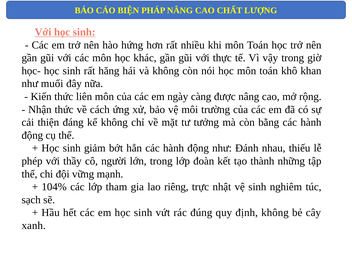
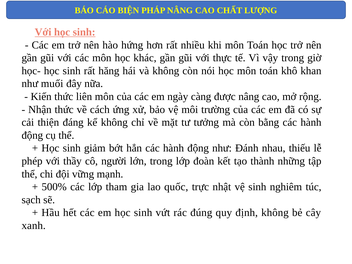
104%: 104% -> 500% (54, 187)
riêng: riêng -> quốc (176, 187)
